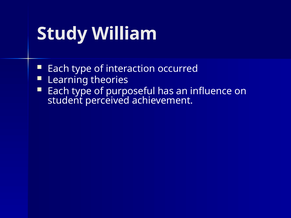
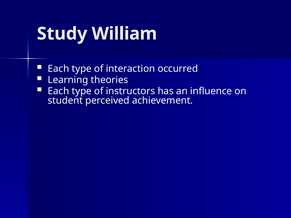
purposeful: purposeful -> instructors (130, 91)
